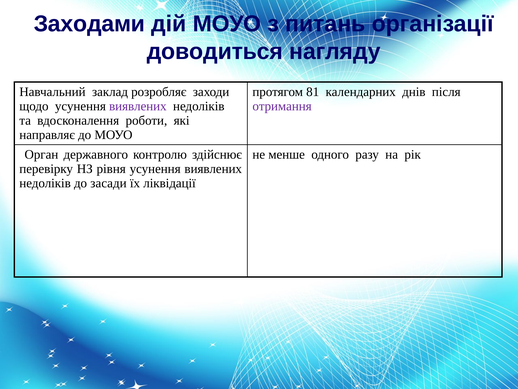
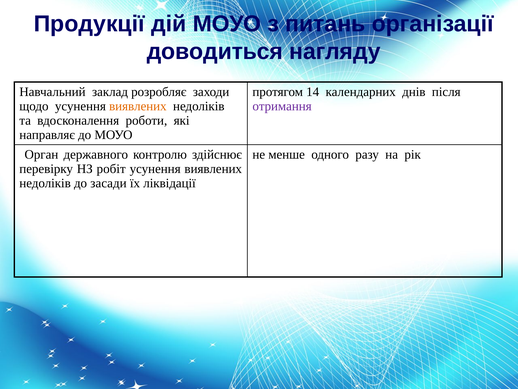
Заходами: Заходами -> Продукції (89, 24)
81: 81 -> 14 (313, 92)
виявлених colour: purple -> orange (138, 106)
рівня: рівня -> робіт (111, 169)
